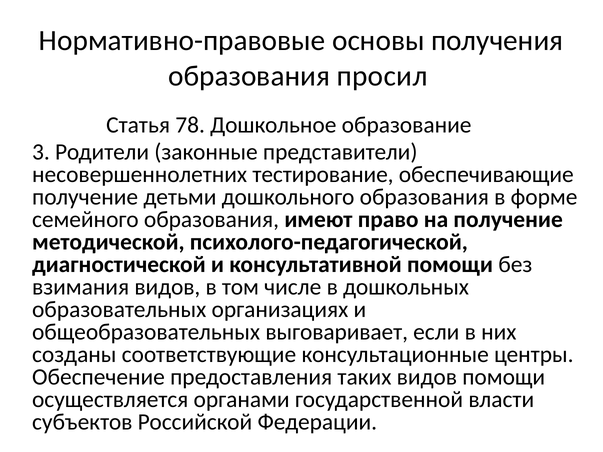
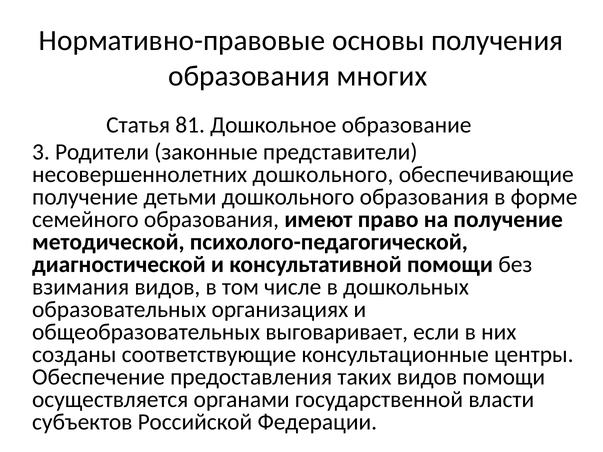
просил: просил -> многих (382, 76)
78: 78 -> 81 (190, 125)
несовершеннолетних тестирование: тестирование -> дошкольного (323, 175)
